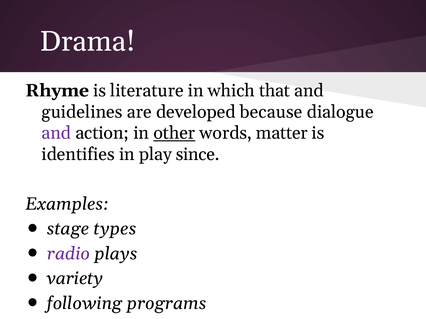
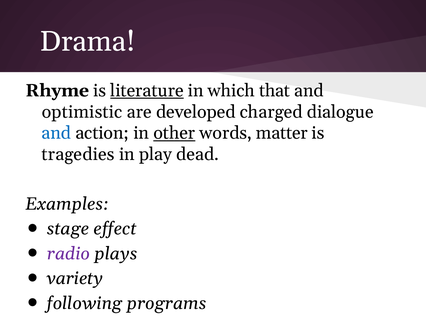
literature underline: none -> present (147, 91)
guidelines: guidelines -> optimistic (82, 112)
because: because -> charged (271, 112)
and colour: purple -> blue (56, 133)
identifies: identifies -> tragedies (78, 155)
since: since -> dead (198, 155)
types: types -> effect (115, 229)
